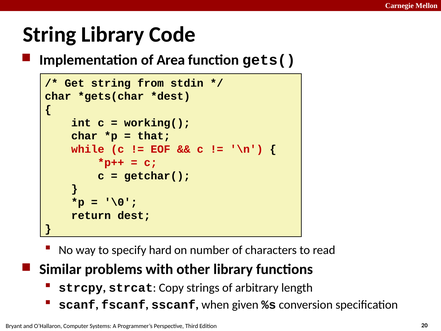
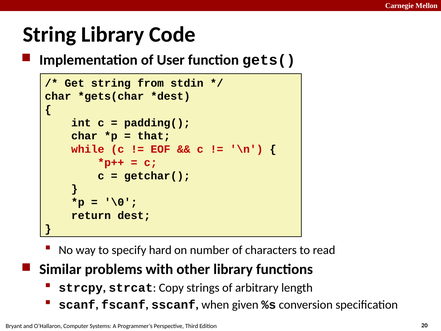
Area: Area -> User (171, 60)
working(: working( -> padding( (157, 123)
